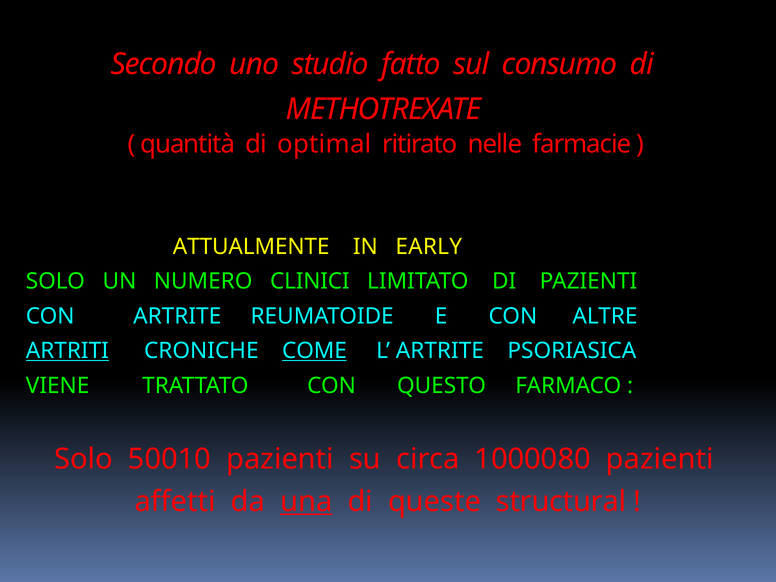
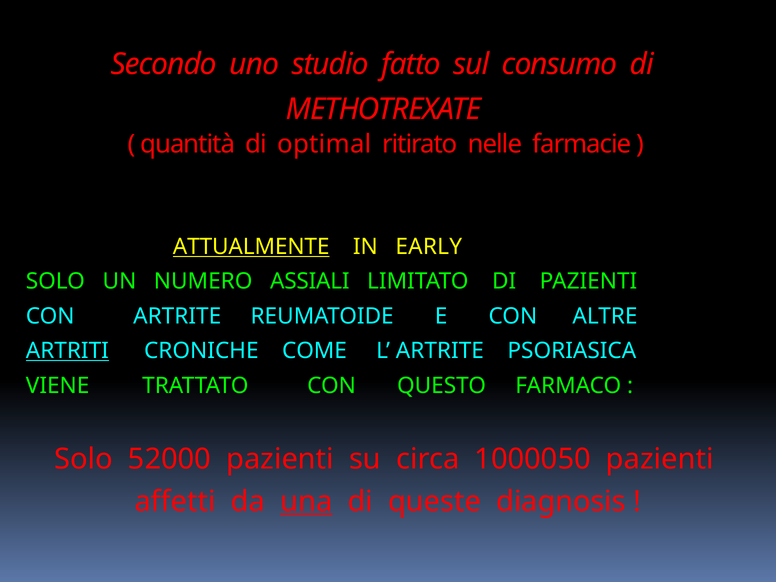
ATTUALMENTE underline: none -> present (251, 247)
CLINICI: CLINICI -> ASSIALI (310, 281)
COME underline: present -> none (314, 351)
50010: 50010 -> 52000 (170, 459)
1000080: 1000080 -> 1000050 (533, 459)
structural: structural -> diagnosis (561, 502)
